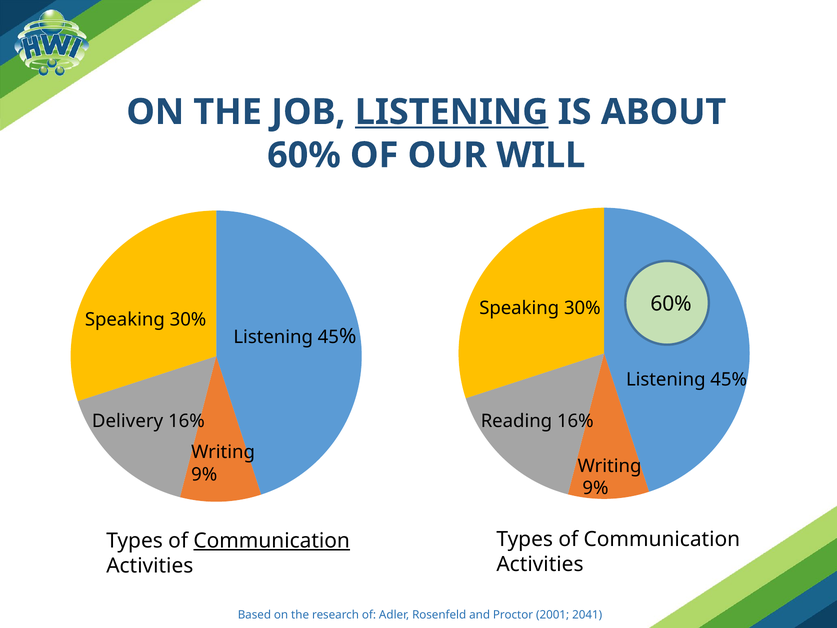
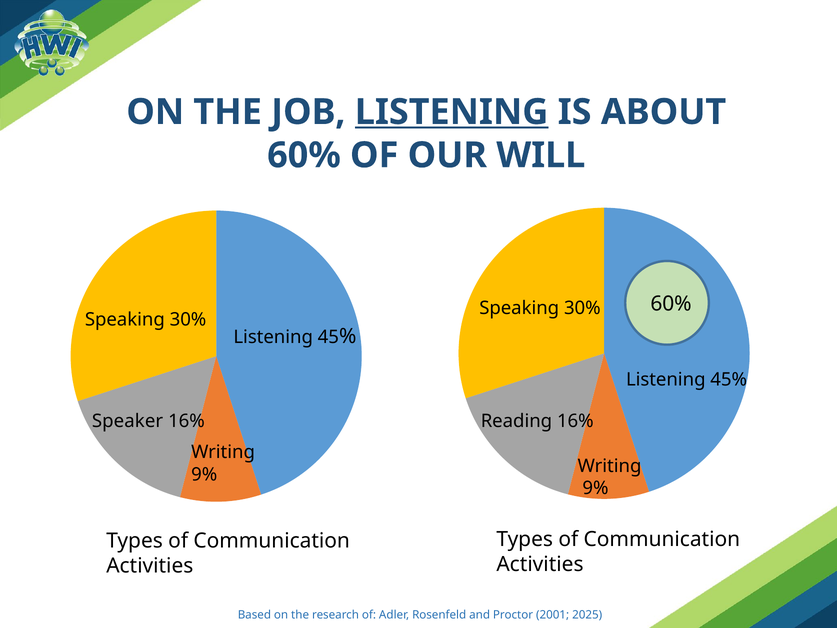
Delivery: Delivery -> Speaker (128, 421)
Communication underline: present -> none (272, 541)
2041: 2041 -> 2025 (587, 615)
